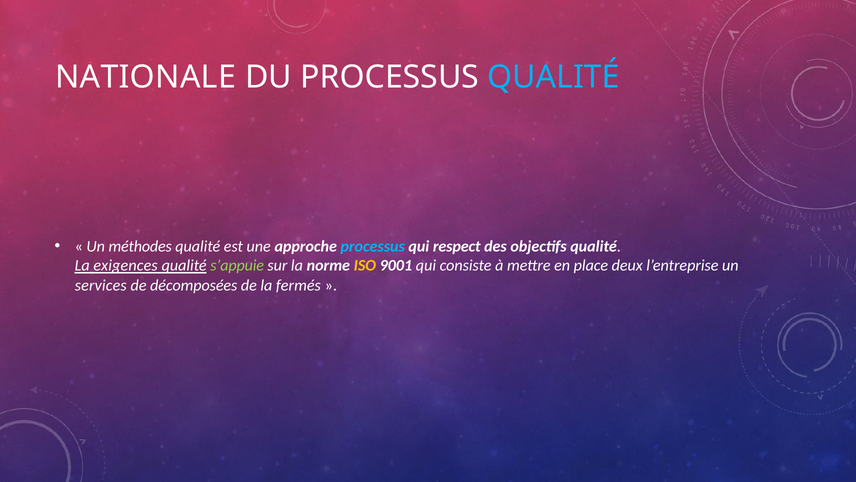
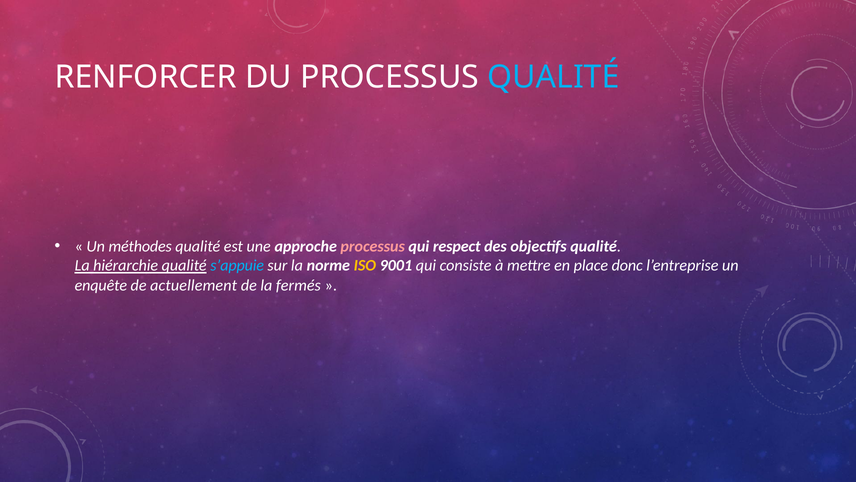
NATIONALE: NATIONALE -> RENFORCER (146, 77)
processus colour: light blue -> pink (373, 246)
exigences: exigences -> hiérarchie (126, 265)
s’appuie colour: light green -> light blue (237, 265)
deux: deux -> donc (627, 265)
services: services -> enquête (101, 285)
décomposées: décomposées -> actuellement (194, 285)
